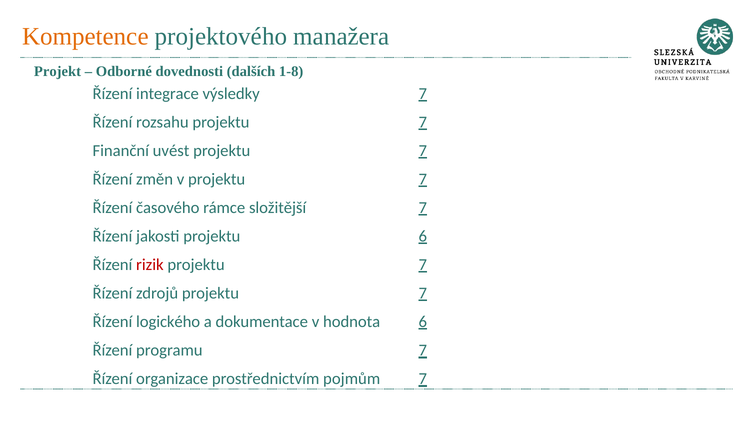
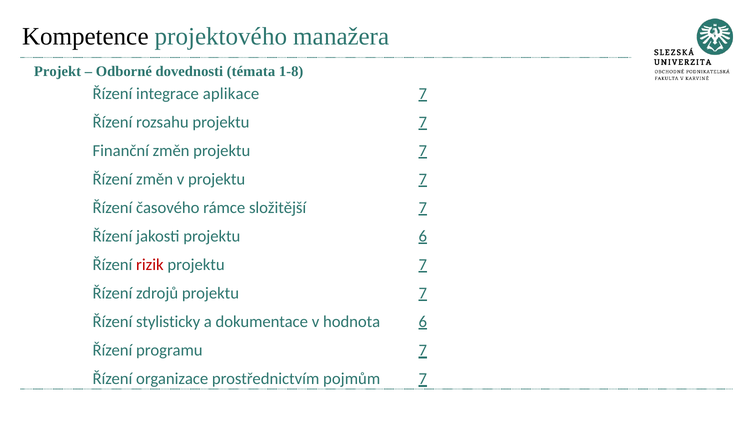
Kompetence colour: orange -> black (85, 37)
dalších: dalších -> témata (251, 71)
výsledky: výsledky -> aplikace (231, 94)
Finanční uvést: uvést -> změn (171, 151)
logického: logického -> stylisticky (168, 322)
